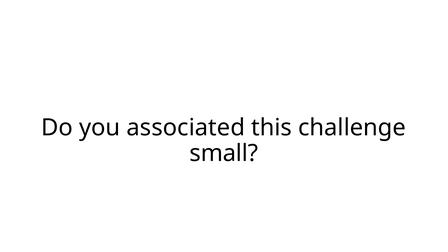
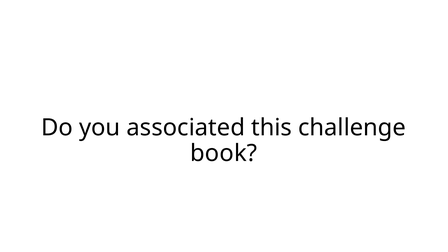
small: small -> book (224, 153)
